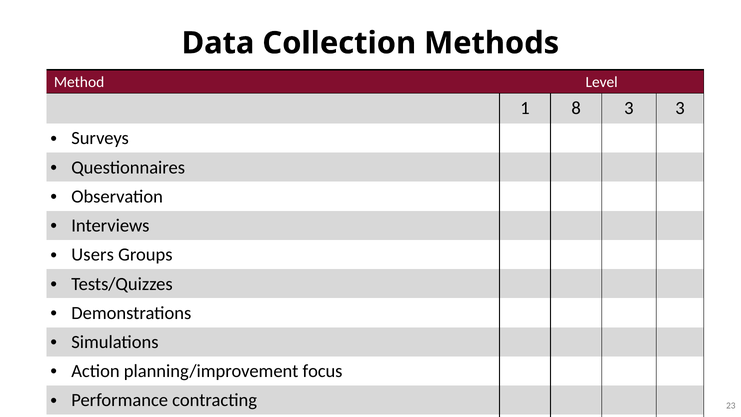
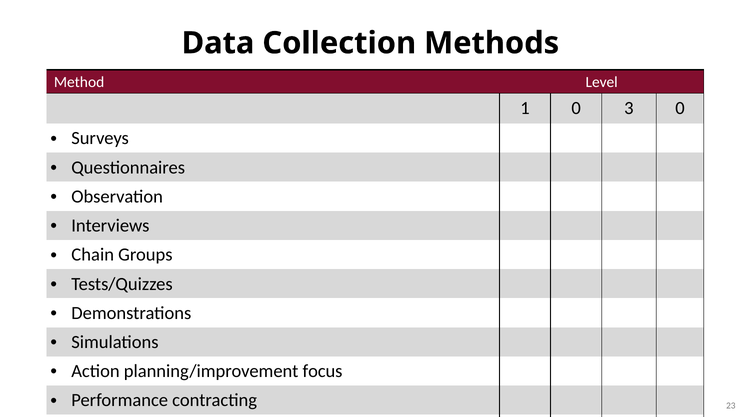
1 8: 8 -> 0 (576, 108)
3 3: 3 -> 0 (680, 108)
Users: Users -> Chain (93, 255)
